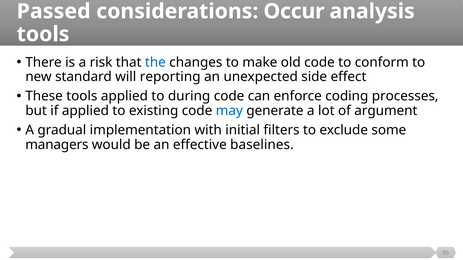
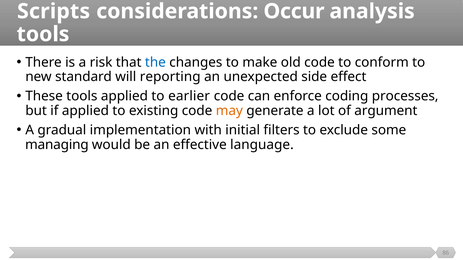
Passed: Passed -> Scripts (54, 11)
during: during -> earlier (189, 96)
may colour: blue -> orange (229, 111)
managers: managers -> managing (57, 145)
baselines: baselines -> language (262, 145)
